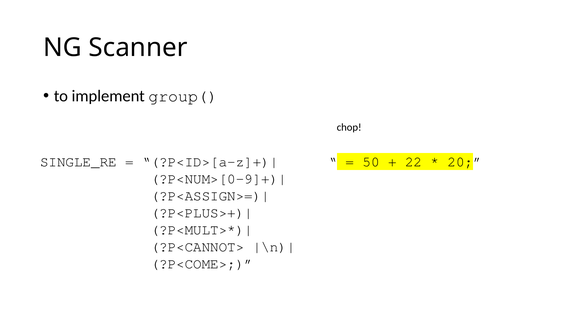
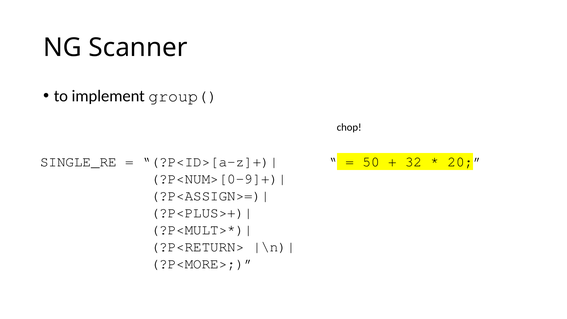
22: 22 -> 32 (414, 162)
?P<CANNOT>: ?P<CANNOT> -> ?P<RETURN> (197, 247)
?P<COME>: ?P<COME> -> ?P<MORE> (202, 264)
